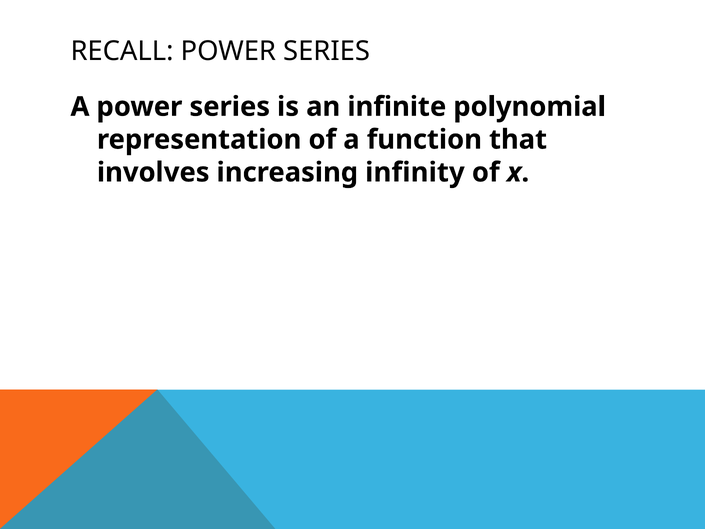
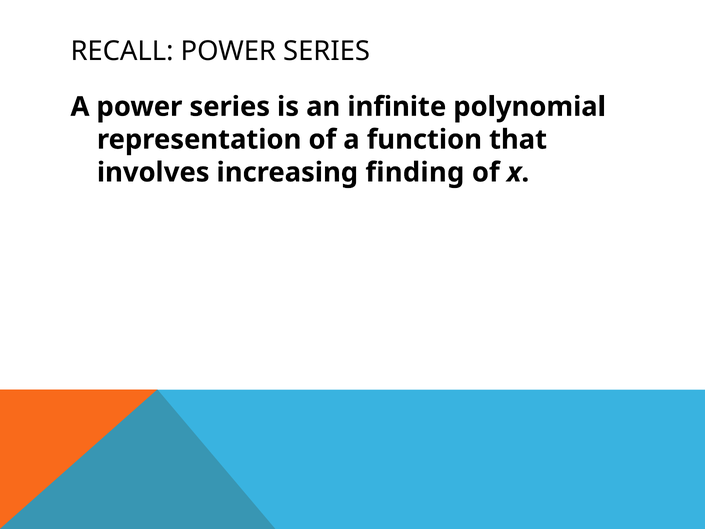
infinity: infinity -> finding (415, 172)
